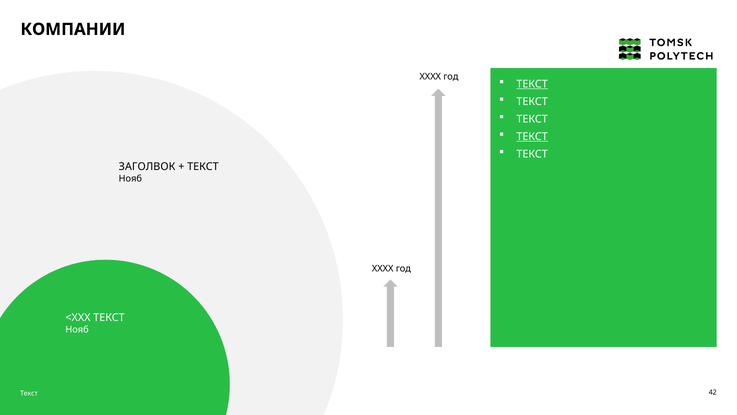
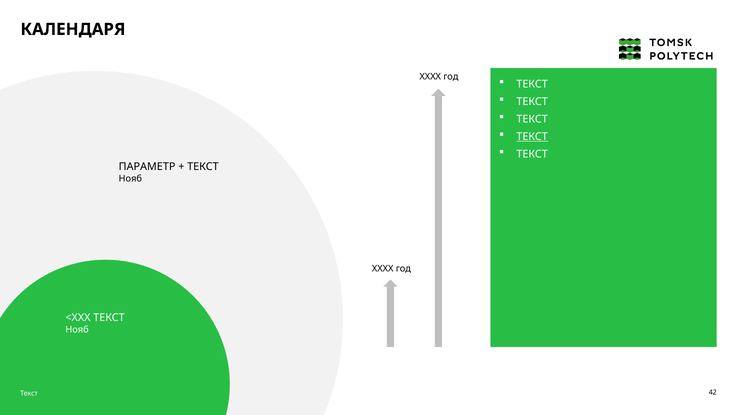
КОМПАНИИ: КОМПАНИИ -> КАЛЕНДАРЯ (73, 29)
ТЕКСТ underline: present -> none (532, 84)
ЗАГОЛВОК: ЗАГОЛВОК -> ПАРАМЕТР (147, 167)
